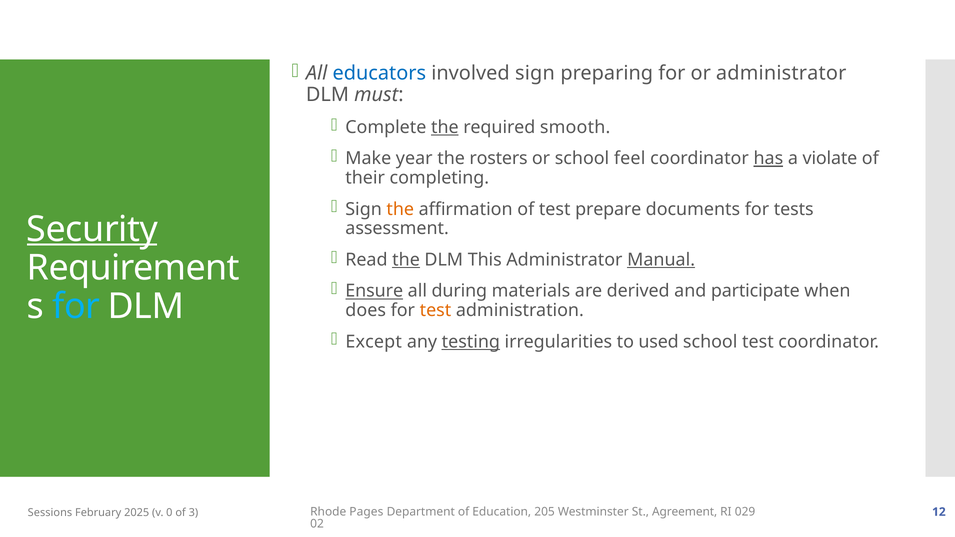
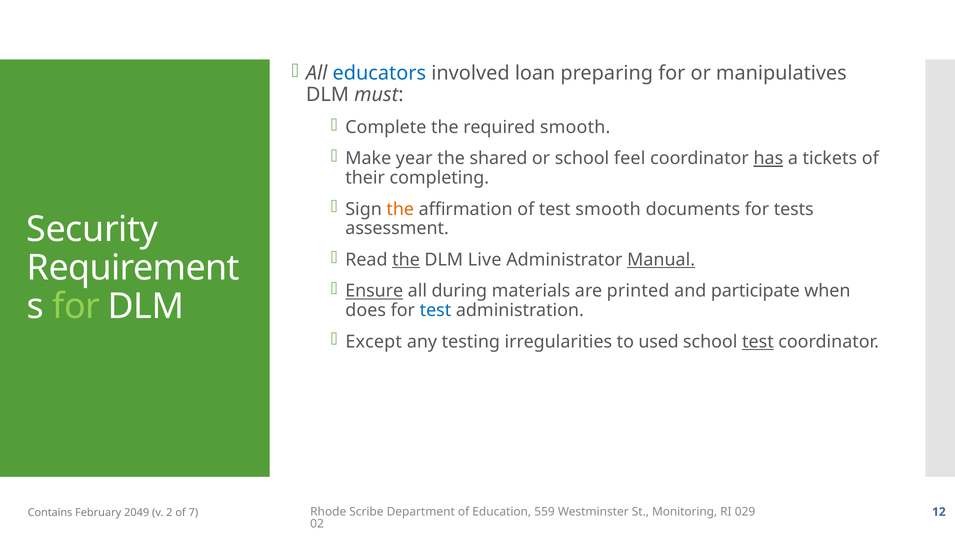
involved sign: sign -> loan (535, 73)
or administrator: administrator -> manipulatives (781, 73)
the underline: present -> none (445, 127)
rosters: rosters -> shared (498, 159)
violate: violate -> tickets (830, 159)
test prepare: prepare -> smooth (608, 209)
Security underline: present -> none (92, 229)
This: This -> Live (485, 260)
derived: derived -> printed (638, 291)
for colour: light blue -> light green (76, 307)
test colour: orange -> blue (435, 311)
testing underline: present -> none (471, 342)
test underline: none -> present (758, 342)
Pages: Pages -> Scribe (366, 512)
205: 205 -> 559 (545, 512)
Agreement: Agreement -> Monitoring (685, 512)
Sessions: Sessions -> Contains (50, 513)
2025: 2025 -> 2049 (137, 513)
0: 0 -> 2 (169, 513)
3: 3 -> 7 (193, 513)
